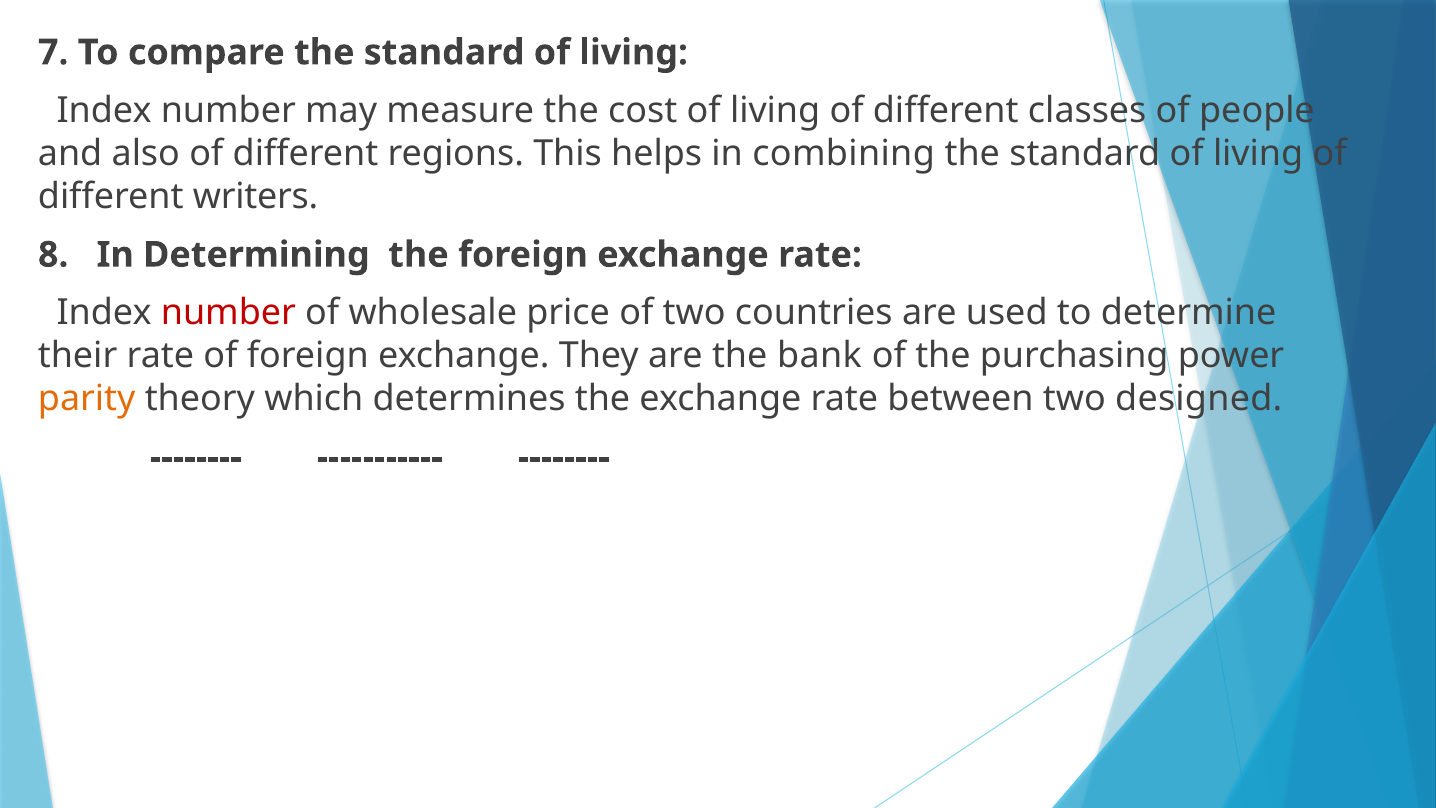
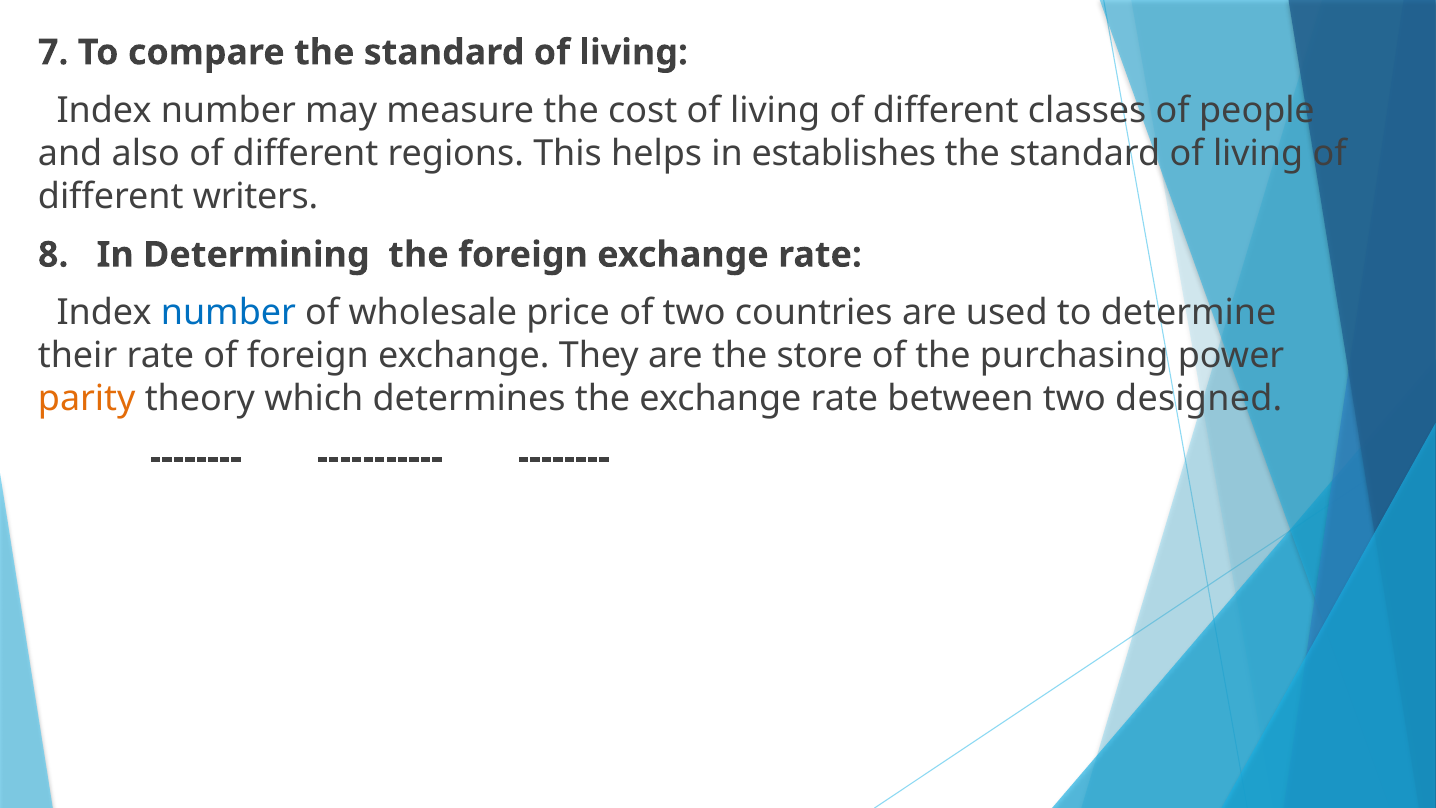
combining: combining -> establishes (844, 154)
number colour: red -> blue (228, 313)
bank: bank -> store (820, 356)
